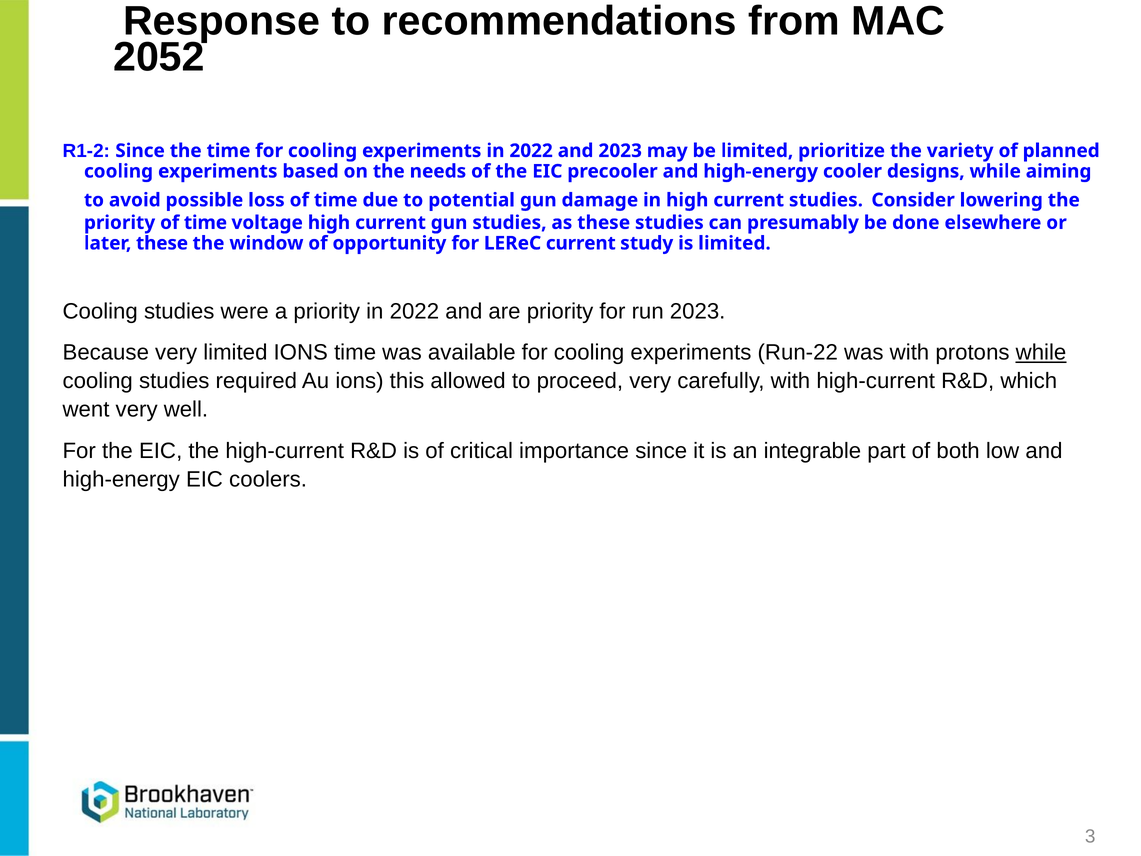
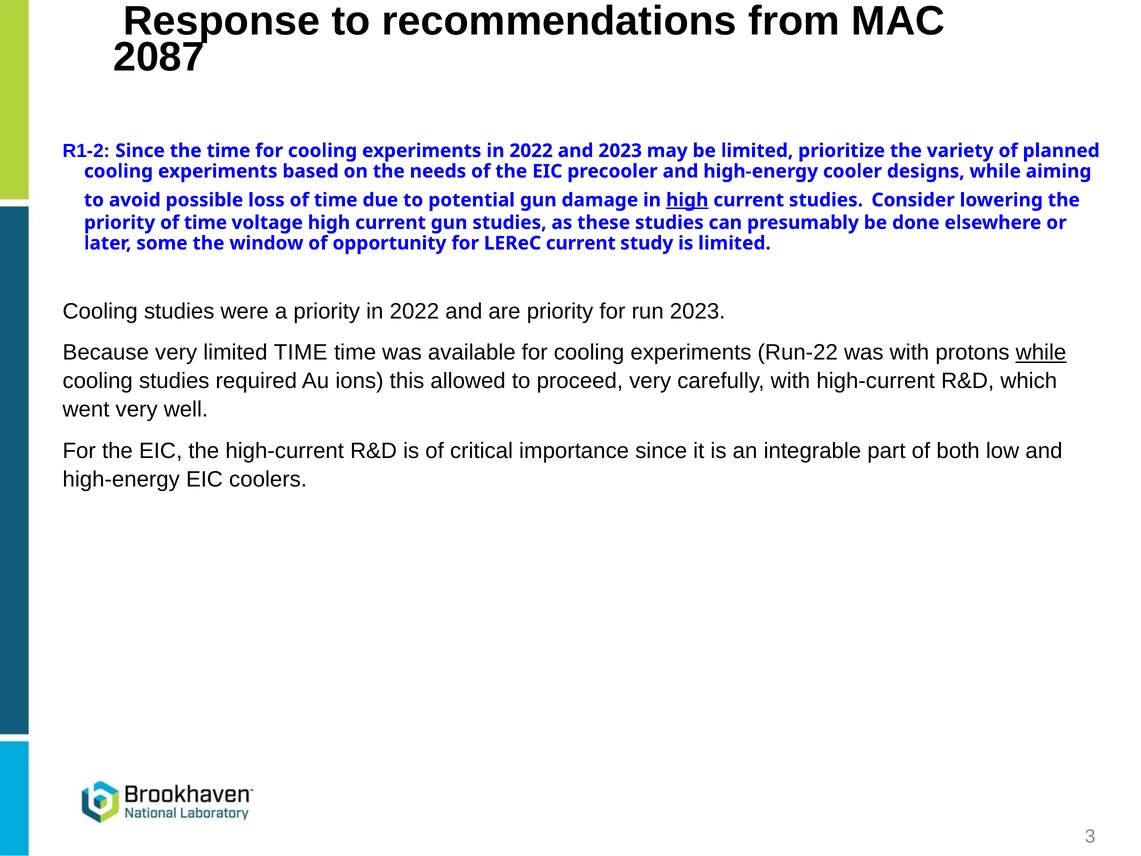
2052: 2052 -> 2087 (159, 57)
high underline: none -> present (687, 200)
later these: these -> some (162, 243)
limited IONS: IONS -> TIME (301, 352)
